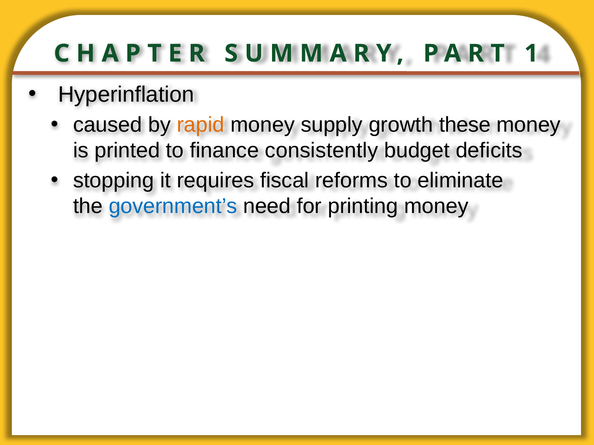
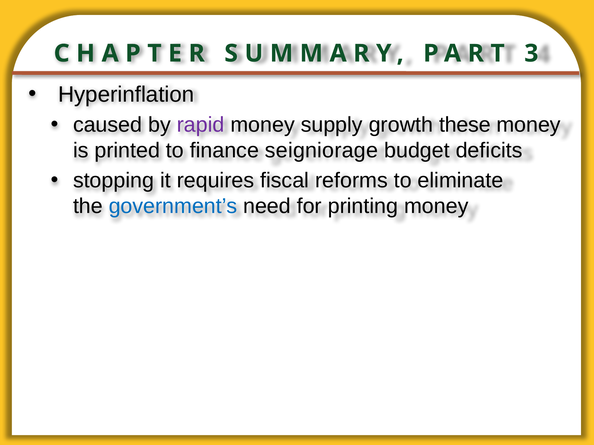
1: 1 -> 3 (531, 53)
rapid colour: orange -> purple (201, 125)
consistently: consistently -> seigniorage (321, 151)
